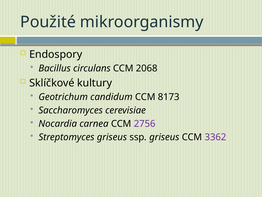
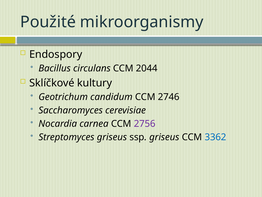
2068: 2068 -> 2044 (147, 68)
8173: 8173 -> 2746 (169, 97)
3362 colour: purple -> blue (215, 137)
